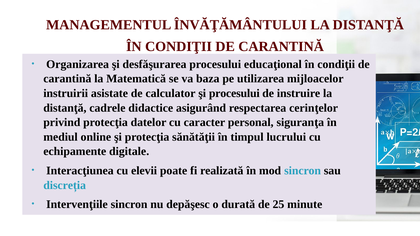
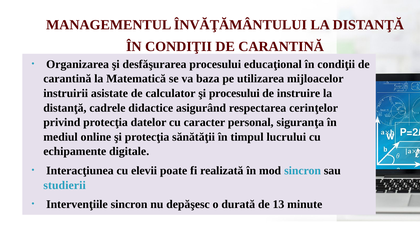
discreția: discreția -> studierii (65, 185)
25: 25 -> 13 (278, 205)
